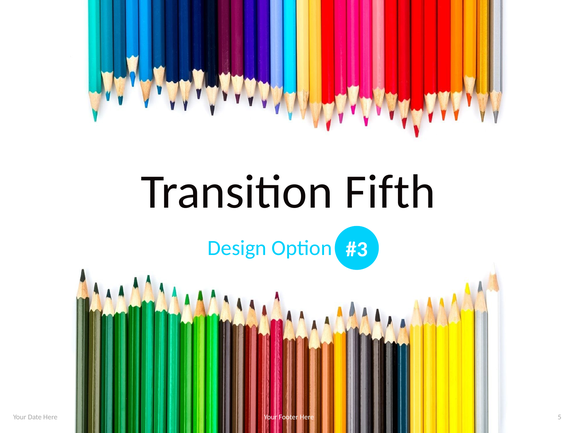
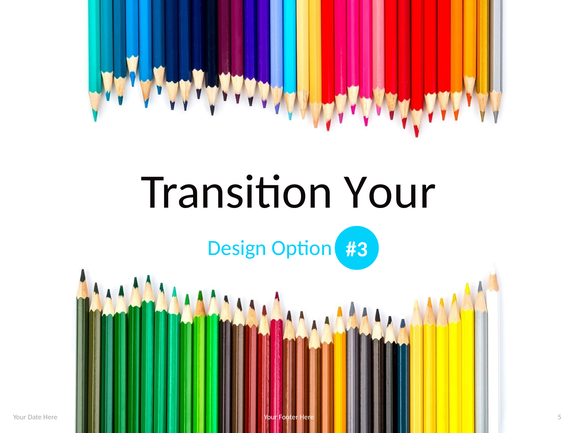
Transition Fifth: Fifth -> Your (390, 192)
